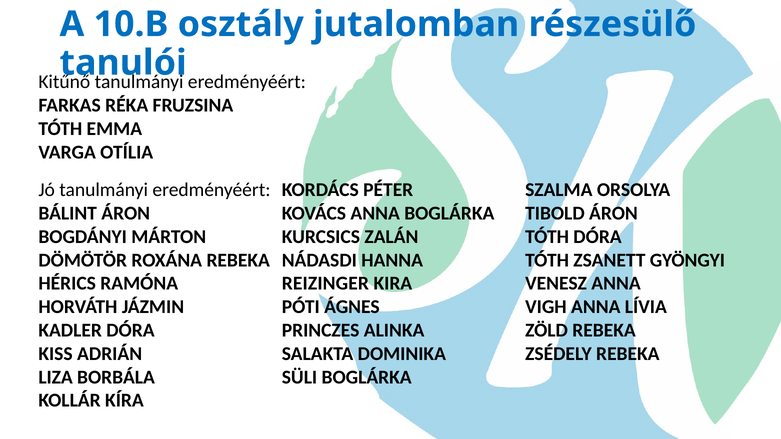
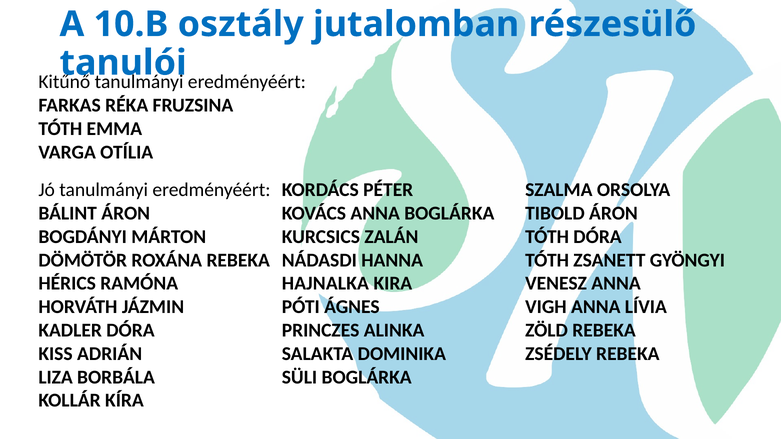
REIZINGER: REIZINGER -> HAJNALKA (325, 284)
